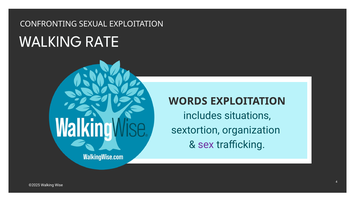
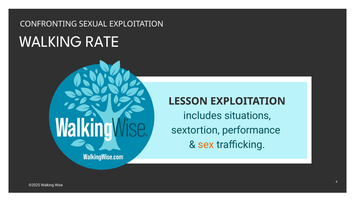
WORDS: WORDS -> LESSON (188, 101)
organization: organization -> performance (251, 130)
sex colour: purple -> orange (206, 145)
